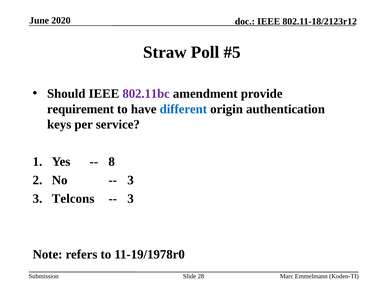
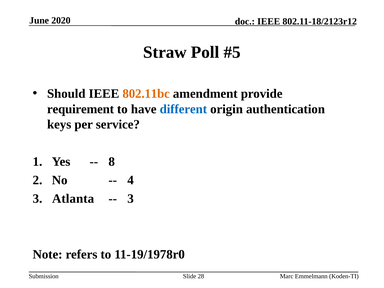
802.11bc colour: purple -> orange (146, 94)
3: 3 -> 4 (131, 180)
Telcons: Telcons -> Atlanta (73, 199)
